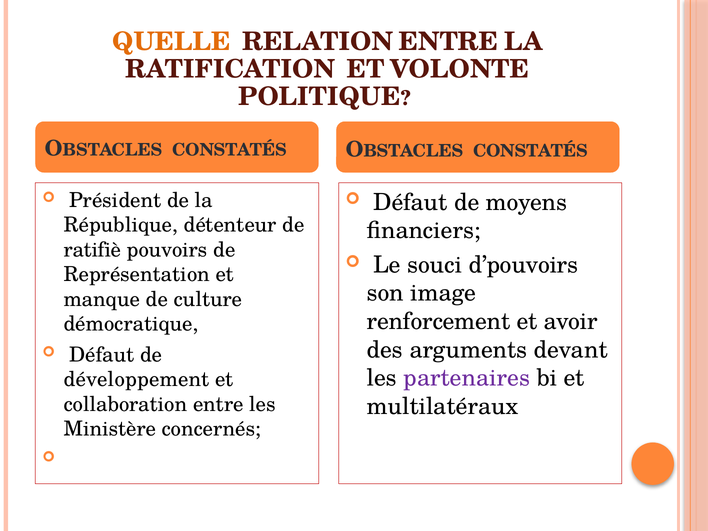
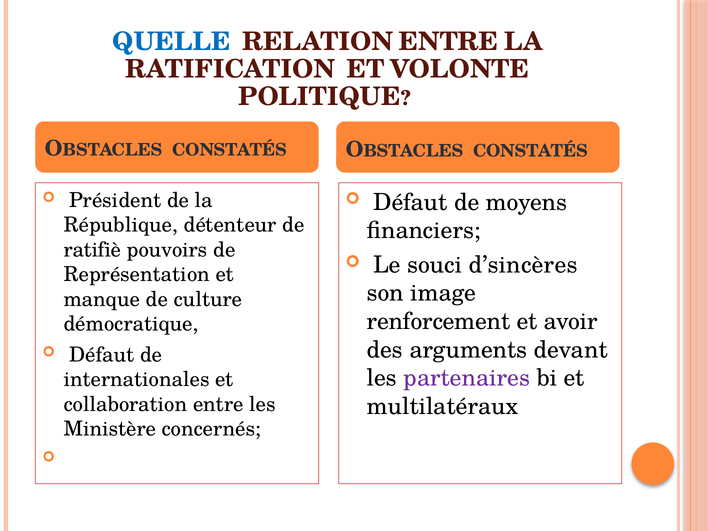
QUELLE colour: orange -> blue (171, 42)
d’pouvoirs: d’pouvoirs -> d’sincères (523, 265)
développement: développement -> internationales (137, 380)
